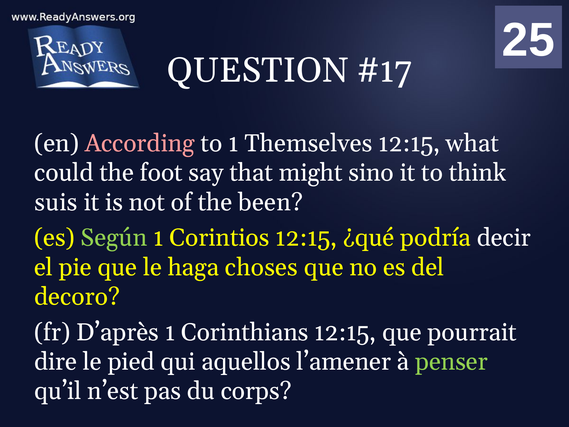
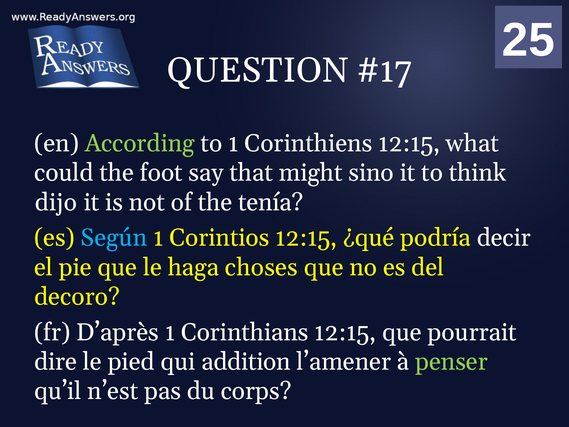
According colour: pink -> light green (140, 143)
Themselves: Themselves -> Corinthiens (308, 143)
suis: suis -> dijo (56, 202)
been: been -> tenía (271, 202)
Según colour: light green -> light blue (114, 238)
aquellos: aquellos -> addition (246, 362)
